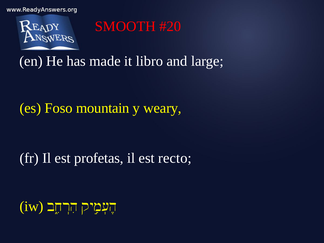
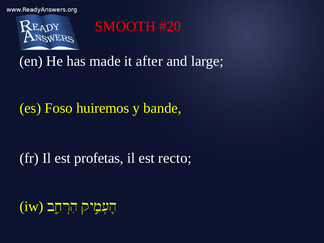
libro: libro -> after (149, 61)
mountain: mountain -> huiremos (103, 108)
weary: weary -> bande (162, 108)
